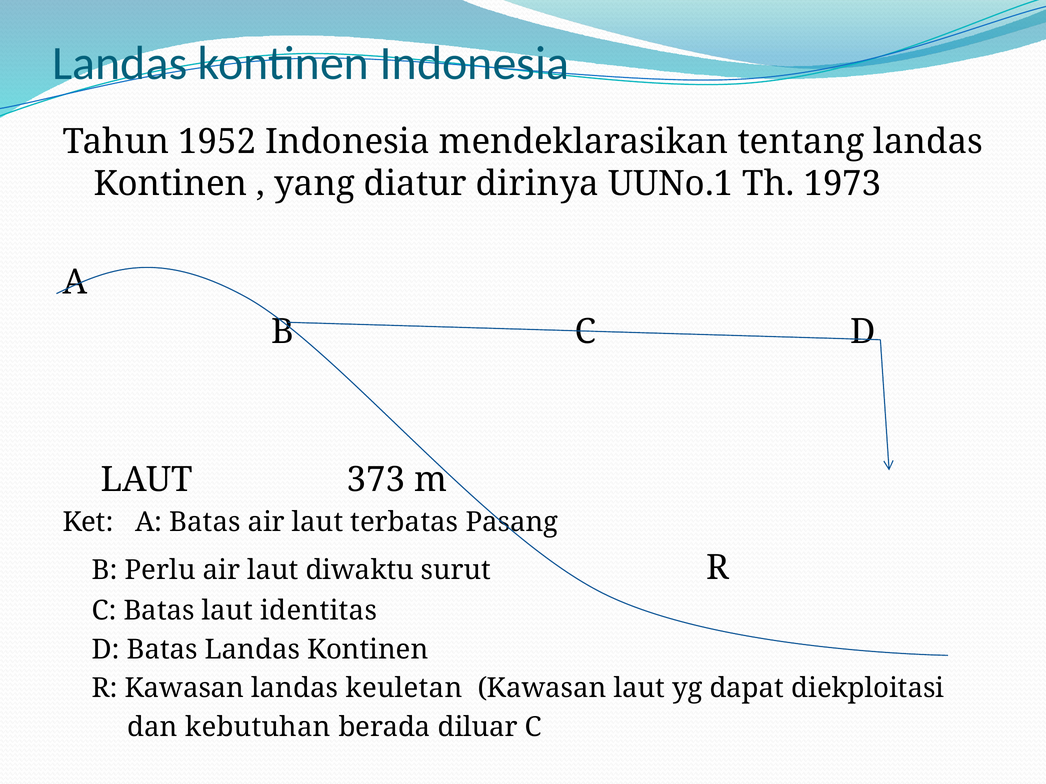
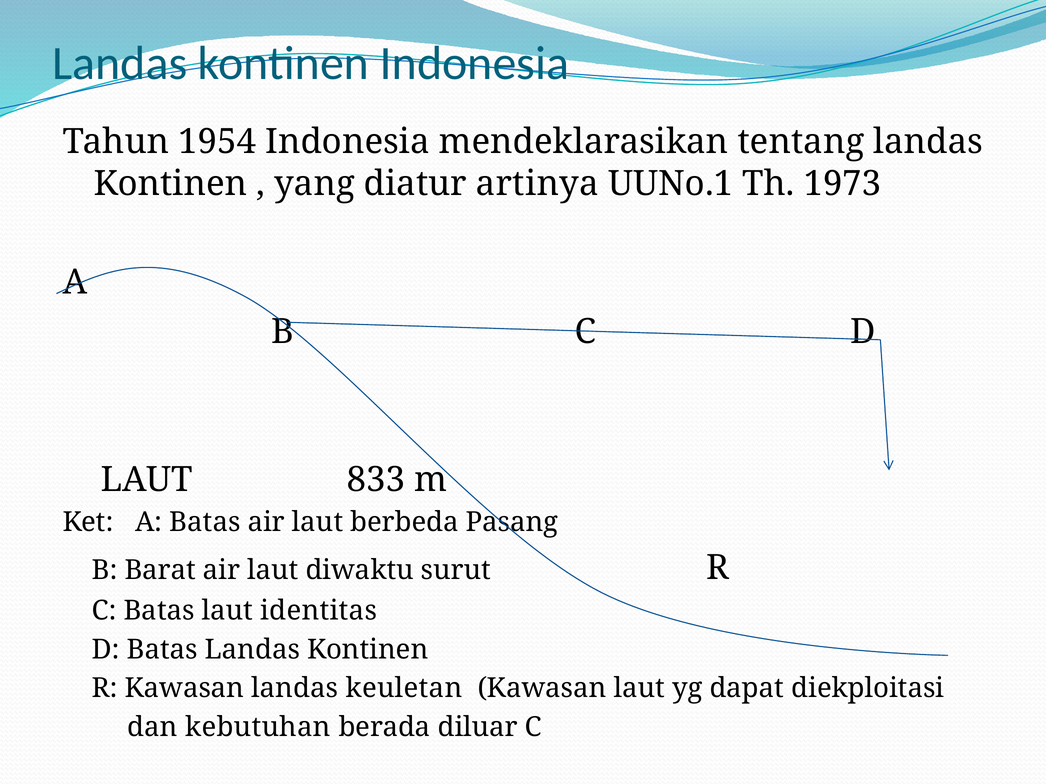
1952: 1952 -> 1954 (217, 142)
dirinya: dirinya -> artinya (537, 184)
373: 373 -> 833 (376, 480)
terbatas: terbatas -> berbeda (404, 523)
Perlu: Perlu -> Barat (160, 571)
